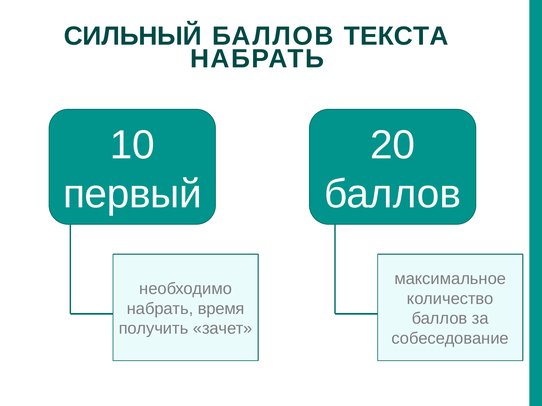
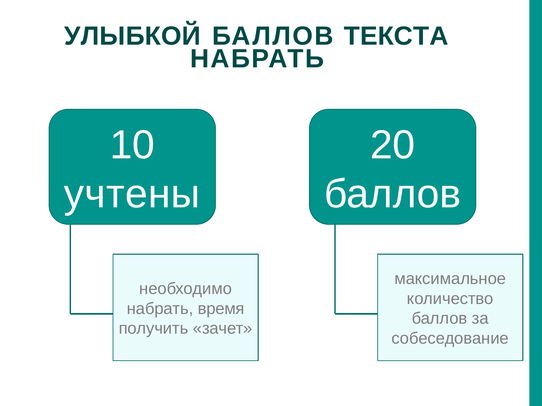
СИЛЬНЫЙ: СИЛЬНЫЙ -> УЛЫБКОЙ (133, 36)
первый: первый -> учтены (132, 194)
